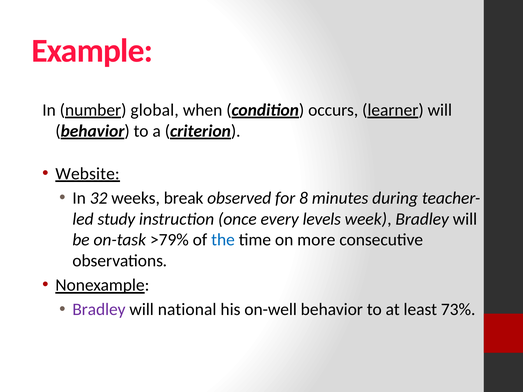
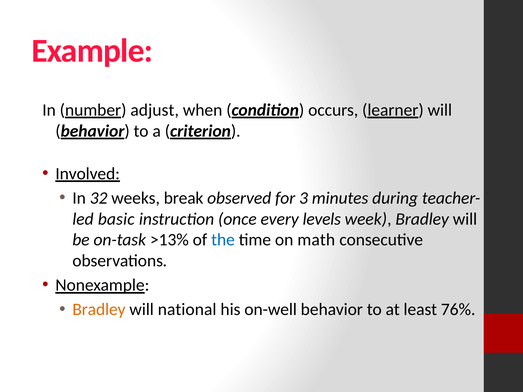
global: global -> adjust (155, 110)
Website: Website -> Involved (88, 174)
8: 8 -> 3 (304, 198)
study: study -> basic (116, 219)
>79%: >79% -> >13% (169, 240)
more: more -> math (316, 240)
Bradley colour: purple -> orange (99, 310)
73%: 73% -> 76% (458, 310)
